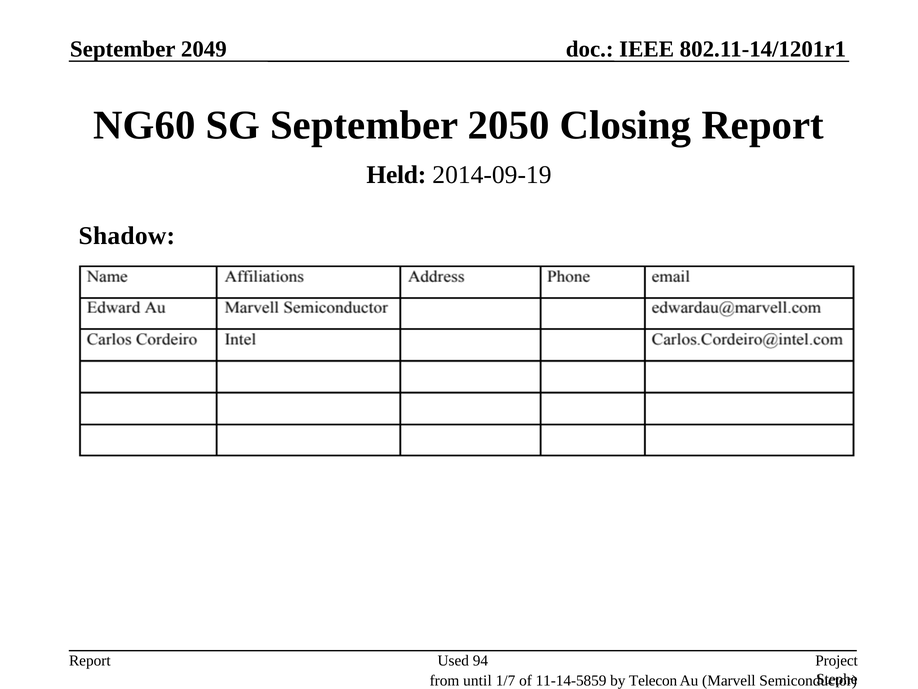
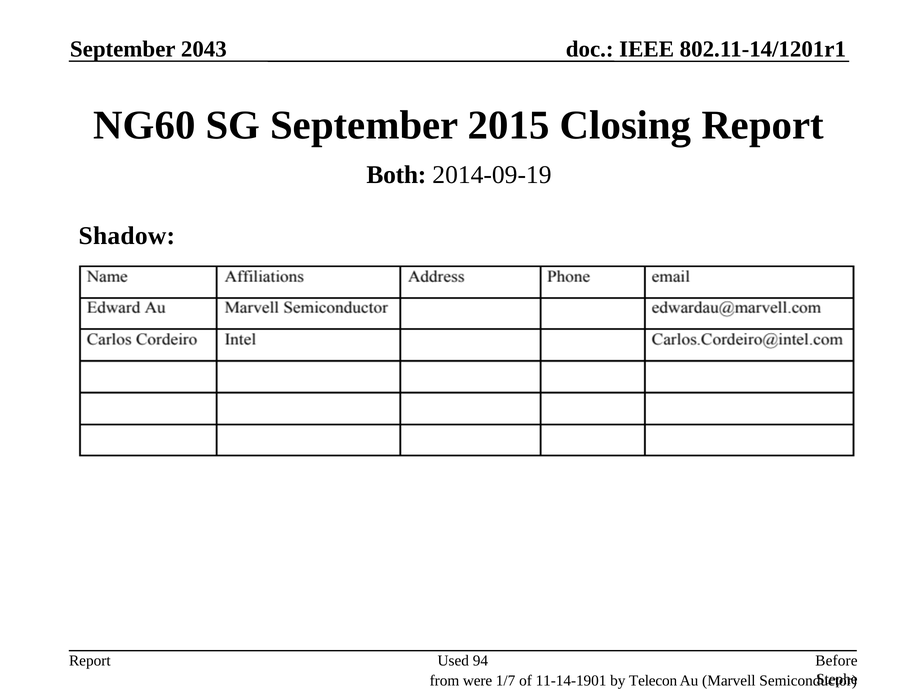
2049: 2049 -> 2043 (204, 49)
2050: 2050 -> 2015 (509, 125)
Held: Held -> Both (396, 175)
Project: Project -> Before (836, 660)
until: until -> were (478, 680)
11-14-5859: 11-14-5859 -> 11-14-1901 (571, 680)
